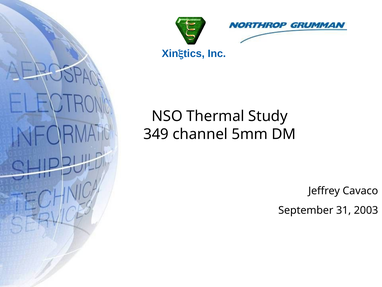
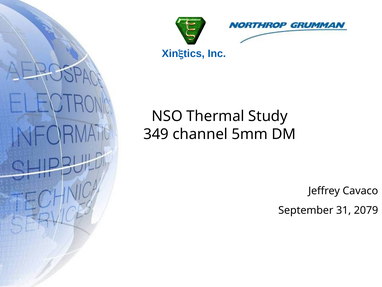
2003: 2003 -> 2079 (366, 210)
